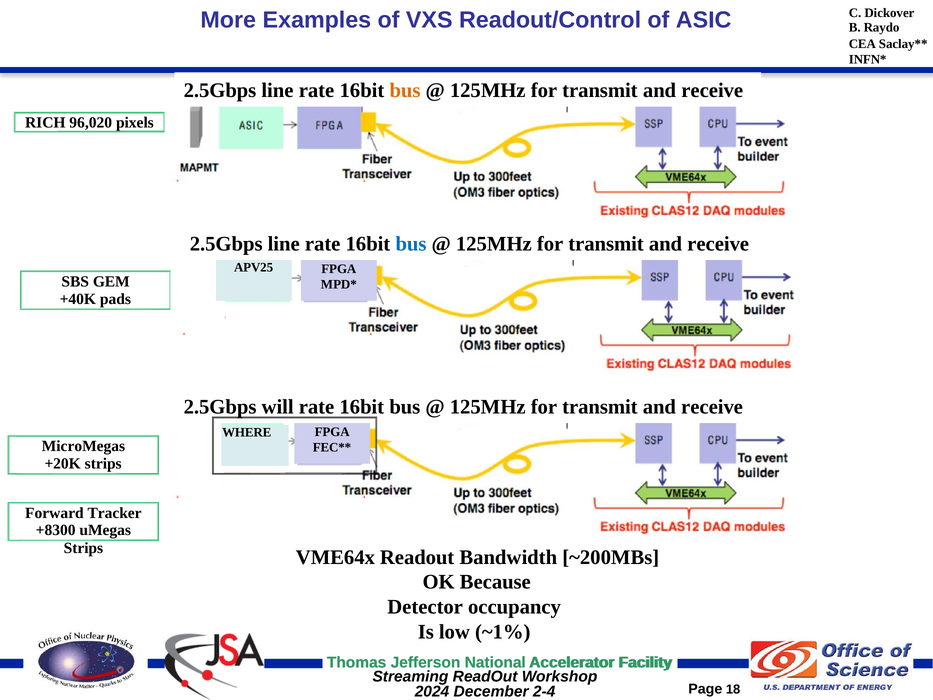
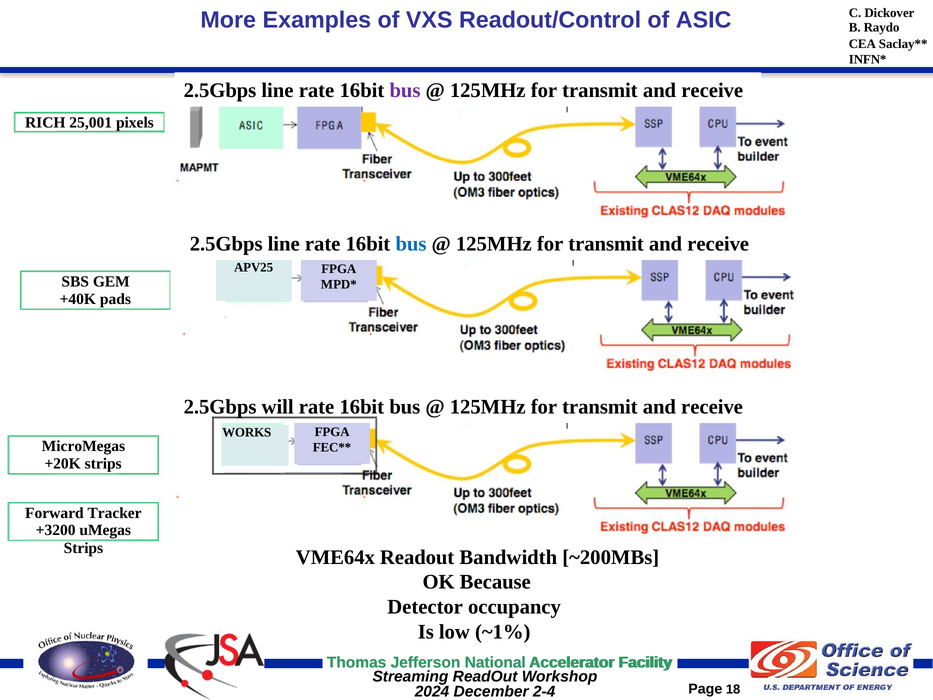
bus colour: orange -> purple (405, 91)
96,020: 96,020 -> 25,001 (91, 123)
WHERE: WHERE -> WORKS (247, 432)
+8300: +8300 -> +3200 (56, 530)
